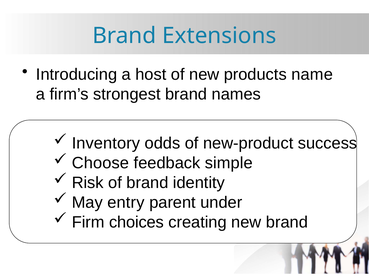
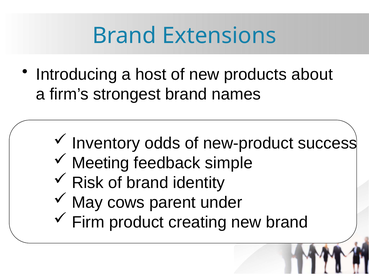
name: name -> about (312, 74)
Choose: Choose -> Meeting (101, 163)
entry: entry -> cows (126, 202)
choices: choices -> product (136, 222)
